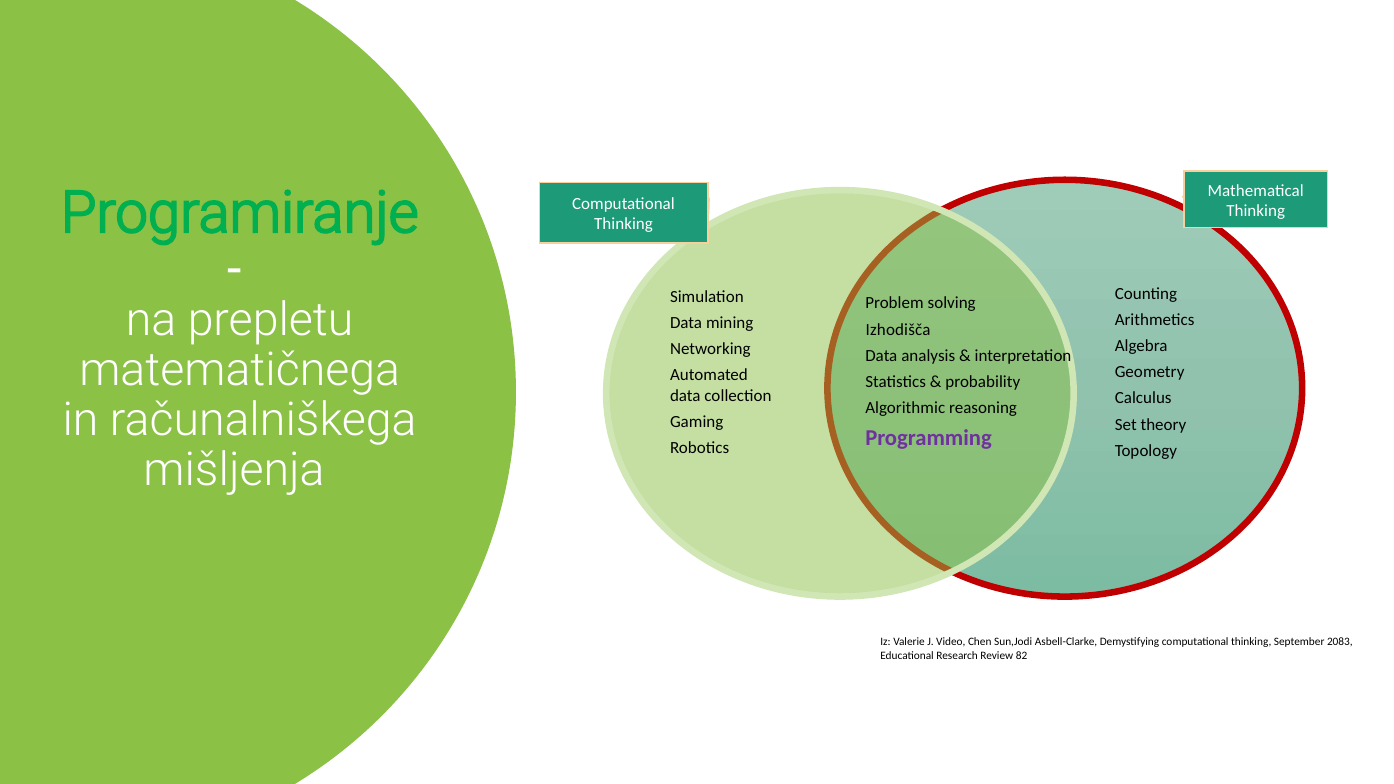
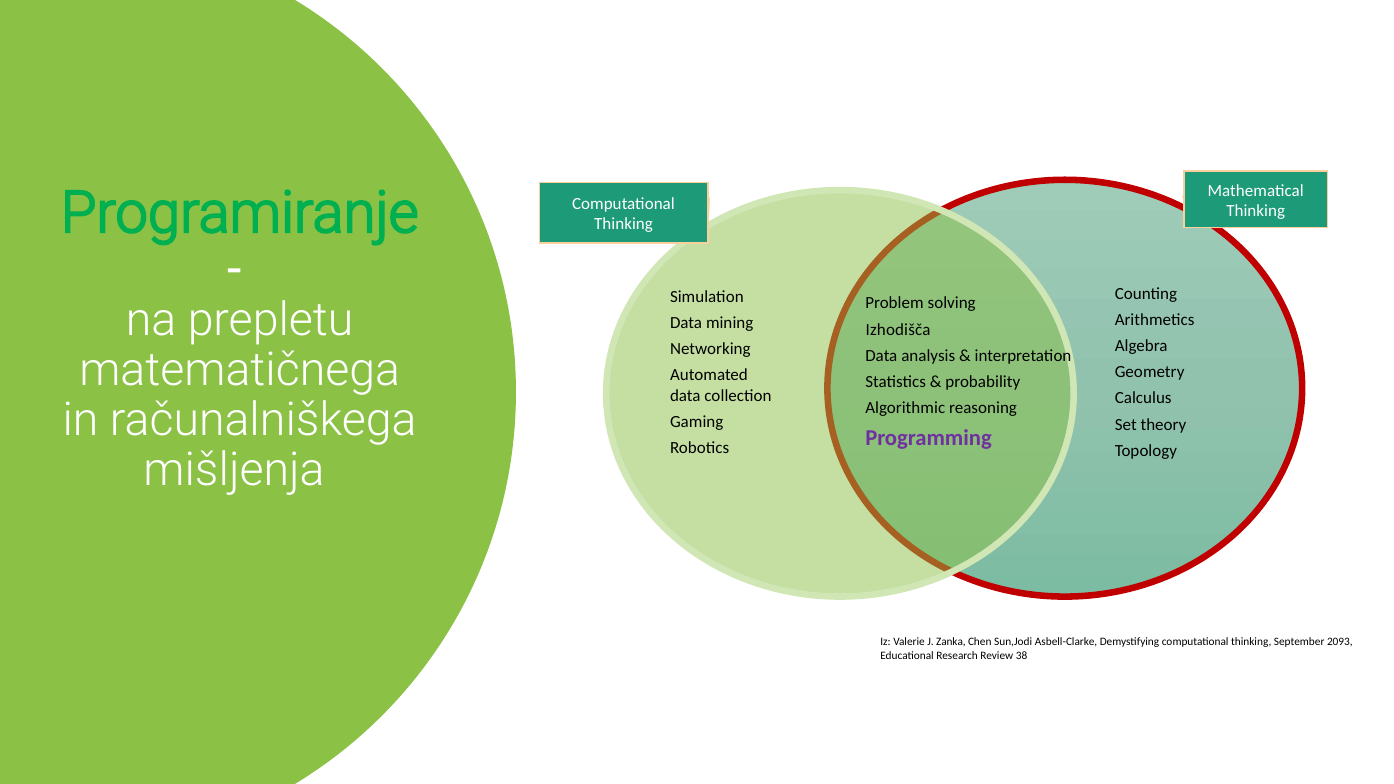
Video: Video -> Zanka (951, 642)
2083: 2083 -> 2093 (1340, 642)
82: 82 -> 38 (1022, 656)
